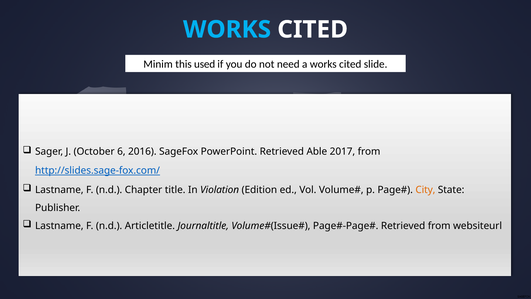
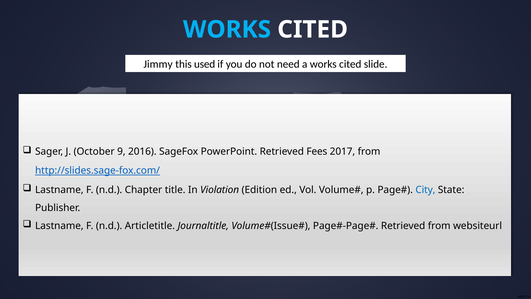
Minim: Minim -> Jimmy (158, 64)
6: 6 -> 9 (121, 152)
Able: Able -> Fees (317, 152)
City colour: orange -> blue (425, 190)
